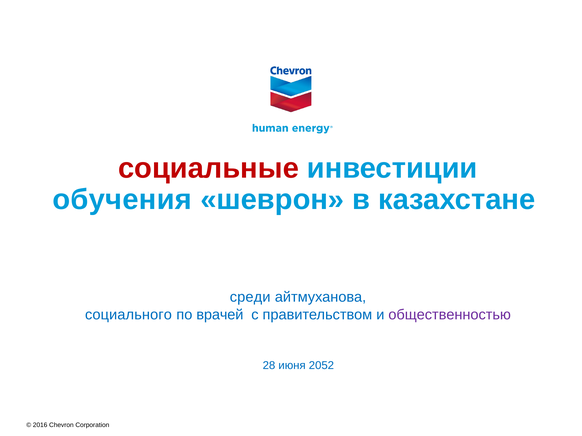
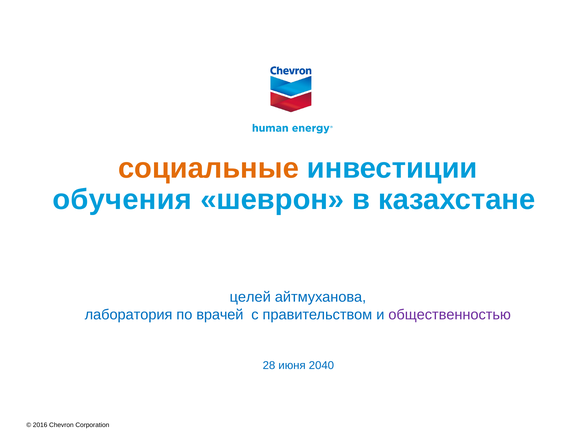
социальные colour: red -> orange (208, 168)
среди: среди -> целей (250, 298)
социального: социального -> лаборатория (129, 315)
2052: 2052 -> 2040 (321, 366)
